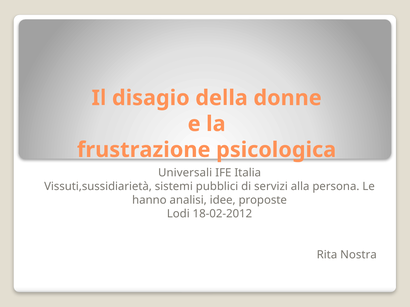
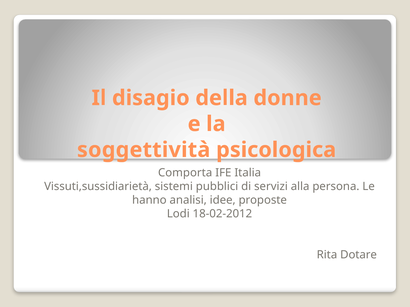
frustrazione: frustrazione -> soggettività (144, 150)
Universali: Universali -> Comporta (185, 173)
Nostra: Nostra -> Dotare (359, 255)
